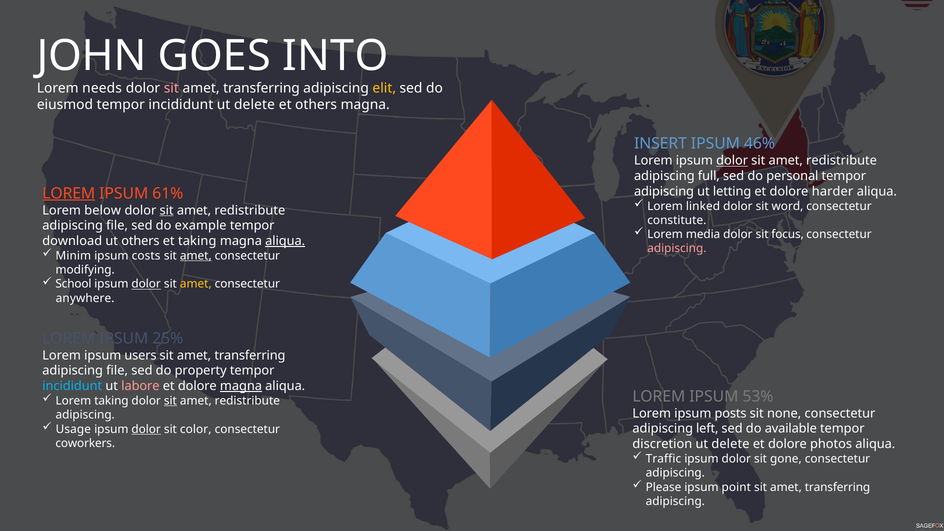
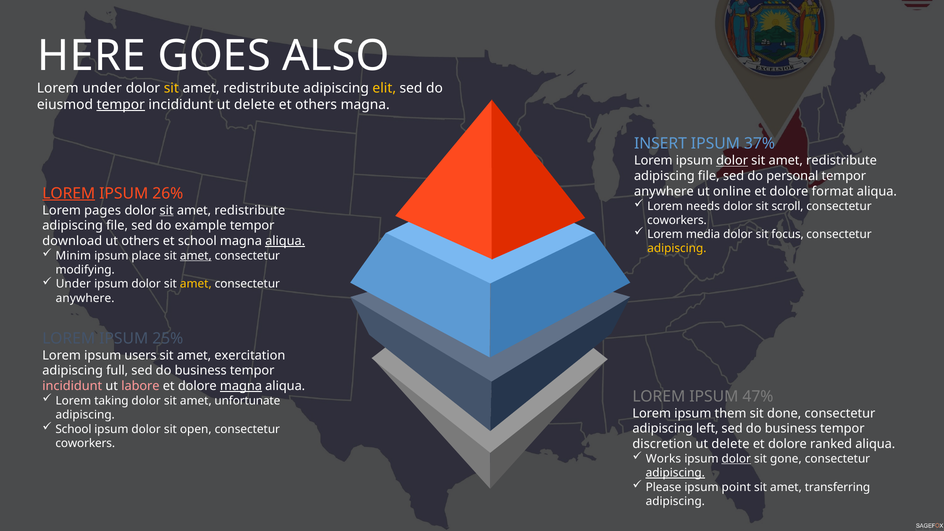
JOHN: JOHN -> HERE (91, 56)
INTO: INTO -> ALSO (336, 56)
Lorem needs: needs -> under (102, 88)
sit colour: pink -> yellow (171, 88)
transferring: transferring -> redistribute (261, 88)
tempor underline: none -> present (121, 105)
46%: 46% -> 37% (759, 144)
full: full -> file (709, 176)
adipiscing: adipiscing -> anywhere (664, 191)
letting: letting -> online (732, 191)
harder: harder -> format (833, 191)
61%: 61% -> 26% (168, 193)
linked: linked -> needs (703, 206)
word: word -> scroll (788, 206)
below: below -> pages (103, 210)
constitute: constitute -> coworkers (677, 220)
et taking: taking -> school (197, 241)
adipiscing colour: pink -> yellow (677, 249)
costs: costs -> place (146, 256)
School: School -> Under (73, 284)
dolor underline: present -> none (146, 284)
transferring: transferring -> exercitation (250, 355)
file: file -> full (117, 371)
property: property -> business (201, 371)
incididunt colour: light blue -> pink (72, 386)
53%: 53% -> 47% (758, 397)
sit underline: present -> none (170, 401)
redistribute: redistribute -> unfortunate (247, 401)
posts: posts -> them (731, 413)
none: none -> done (784, 413)
Usage: Usage -> School (73, 429)
dolor underline: present -> none (146, 429)
color: color -> open (196, 429)
available: available -> business (791, 429)
photos: photos -> ranked (831, 444)
Traffic: Traffic -> Works (663, 459)
dolor underline: none -> present (736, 459)
adipiscing underline: none -> present (675, 473)
